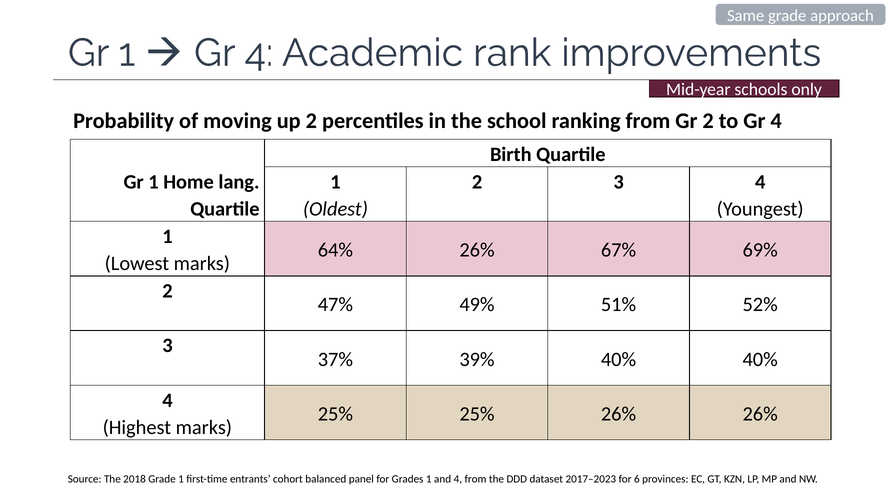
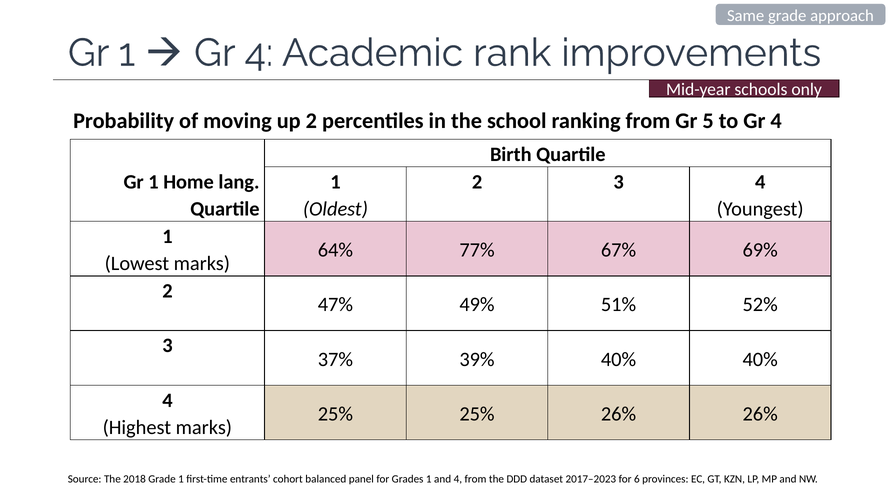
Gr 2: 2 -> 5 (708, 121)
64% 26%: 26% -> 77% (477, 250)
